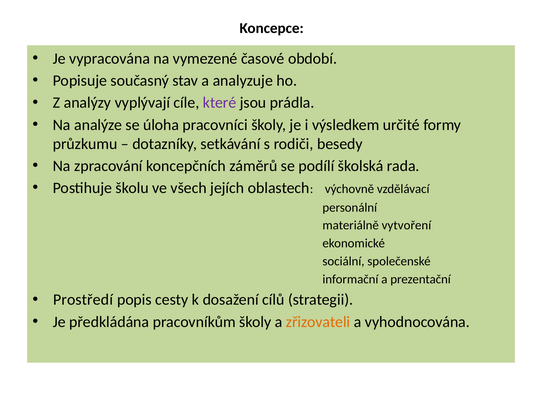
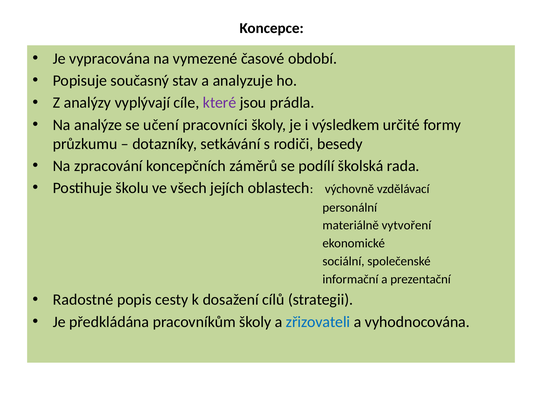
úloha: úloha -> učení (161, 125)
Prostředí: Prostředí -> Radostné (83, 300)
zřizovateli colour: orange -> blue (318, 322)
